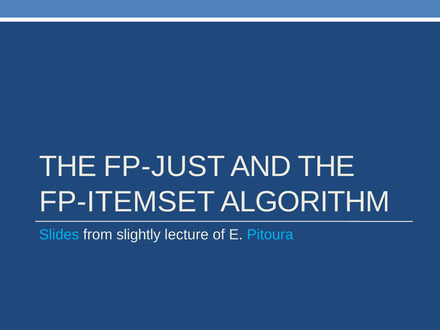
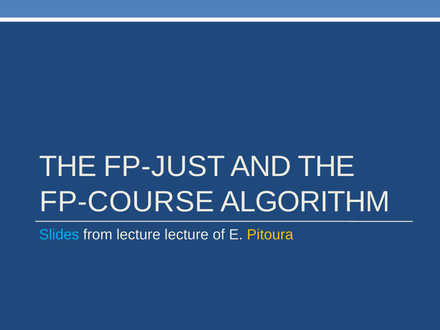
FP-ITEMSET: FP-ITEMSET -> FP-COURSE (127, 202)
from slightly: slightly -> lecture (138, 235)
Pitoura colour: light blue -> yellow (270, 235)
